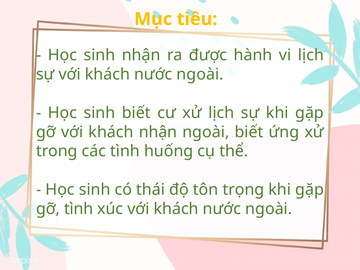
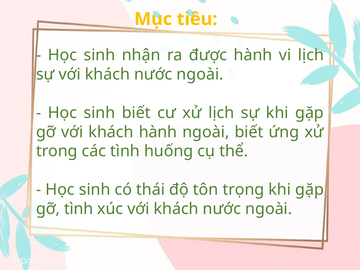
khách nhận: nhận -> hành (158, 132)
